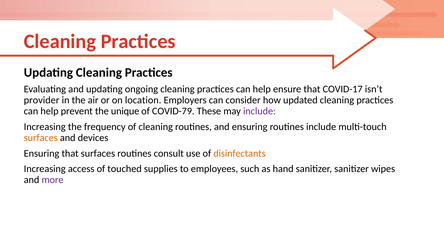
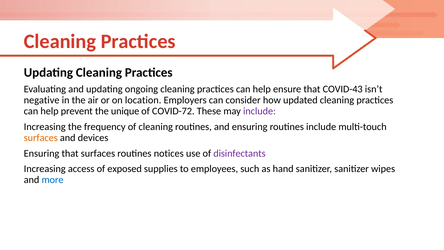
COVID-17: COVID-17 -> COVID-43 (343, 89)
provider: provider -> negative (42, 100)
COVID-79: COVID-79 -> COVID-72 (173, 111)
consult: consult -> notices (169, 153)
disinfectants colour: orange -> purple (240, 153)
touched: touched -> exposed (125, 169)
more colour: purple -> blue (53, 180)
